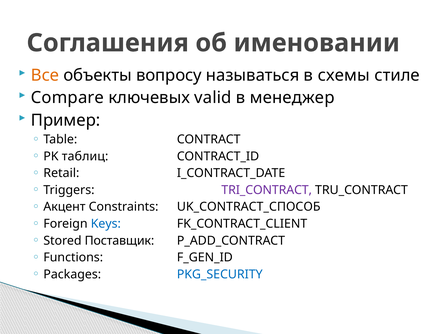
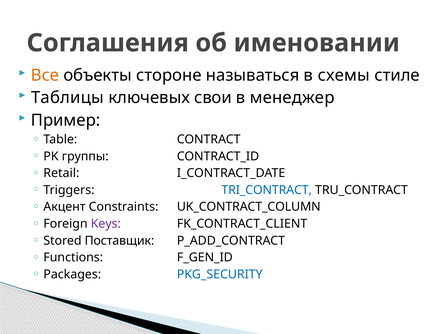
вопросу: вопросу -> стороне (169, 75)
Compare: Compare -> Таблицы (67, 98)
valid: valid -> свои (213, 98)
таблиц: таблиц -> группы (85, 156)
TRI_CONTRACT colour: purple -> blue (267, 190)
UK_CONTRACT_СПОСОБ: UK_CONTRACT_СПОСОБ -> UK_CONTRACT_COLUMN (249, 207)
Keys colour: blue -> purple (106, 224)
